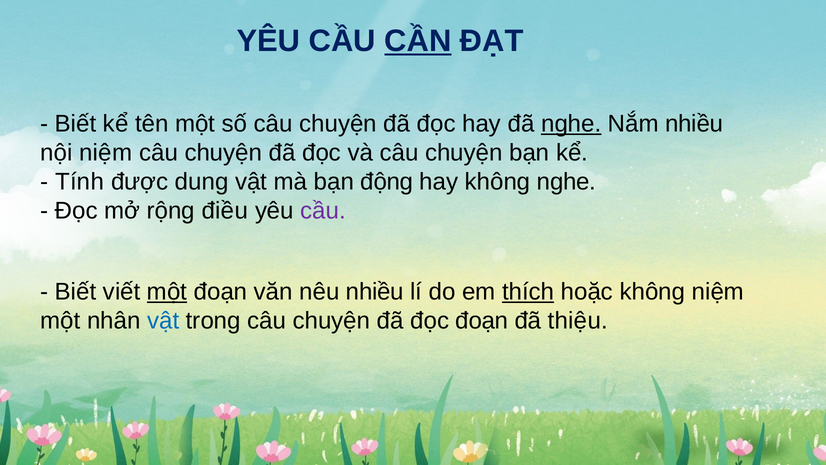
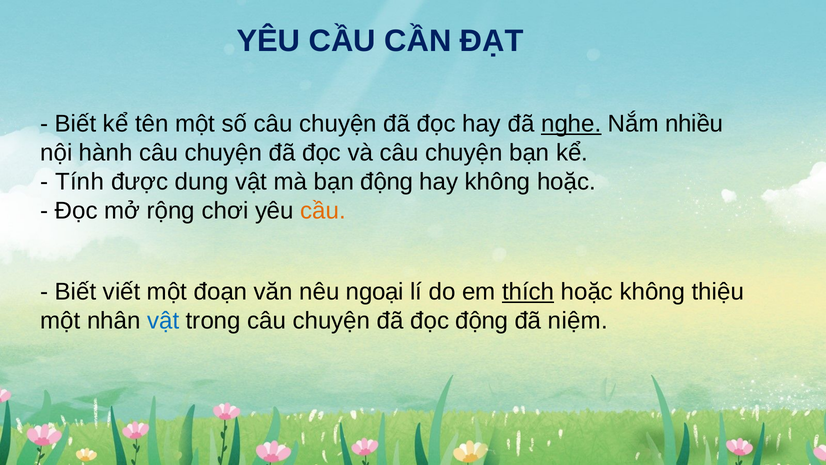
CẦN underline: present -> none (418, 41)
nội niệm: niệm -> hành (106, 153)
không nghe: nghe -> hoặc (566, 182)
điều: điều -> chơi (225, 210)
cầu colour: purple -> orange (323, 210)
một underline: present -> none (167, 291)
nêu nhiều: nhiều -> ngoại (375, 291)
không niệm: niệm -> thiệu (718, 291)
đọc đoạn: đoạn -> động (482, 320)
thiệu: thiệu -> niệm (578, 320)
